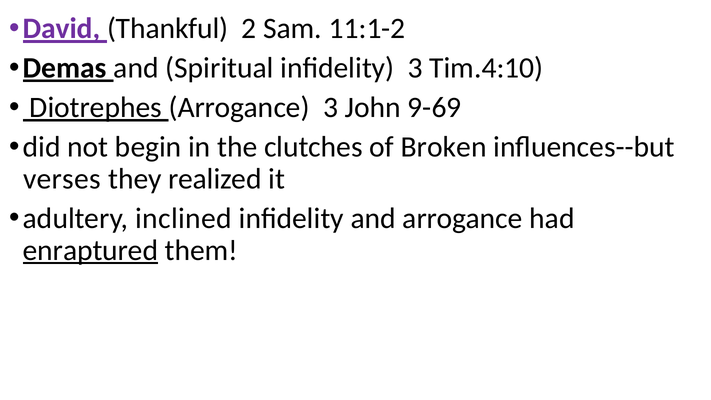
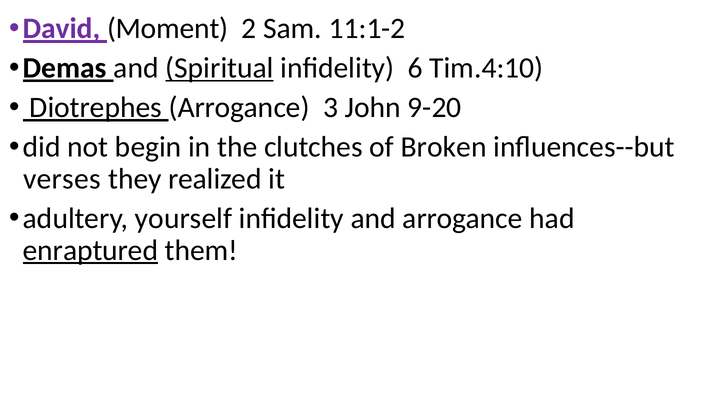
Thankful: Thankful -> Moment (168, 29)
Spiritual underline: none -> present (220, 68)
infidelity 3: 3 -> 6 (415, 68)
9-69: 9-69 -> 9-20 (434, 107)
inclined: inclined -> yourself (184, 218)
